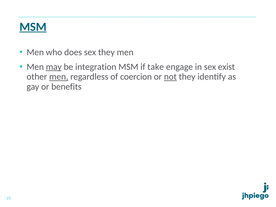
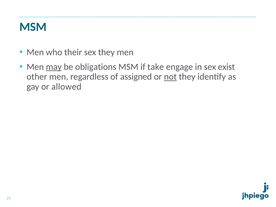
MSM underline: present -> none (33, 27)
does: does -> their (73, 52)
integration: integration -> obligations (96, 67)
men underline: present -> none (59, 77)
coercion: coercion -> assigned (136, 77)
benefits: benefits -> allowed (66, 87)
